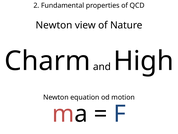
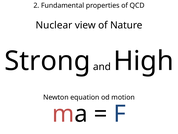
Newton: Newton -> Nuclear (54, 25)
Charm: Charm -> Strong (47, 61)
